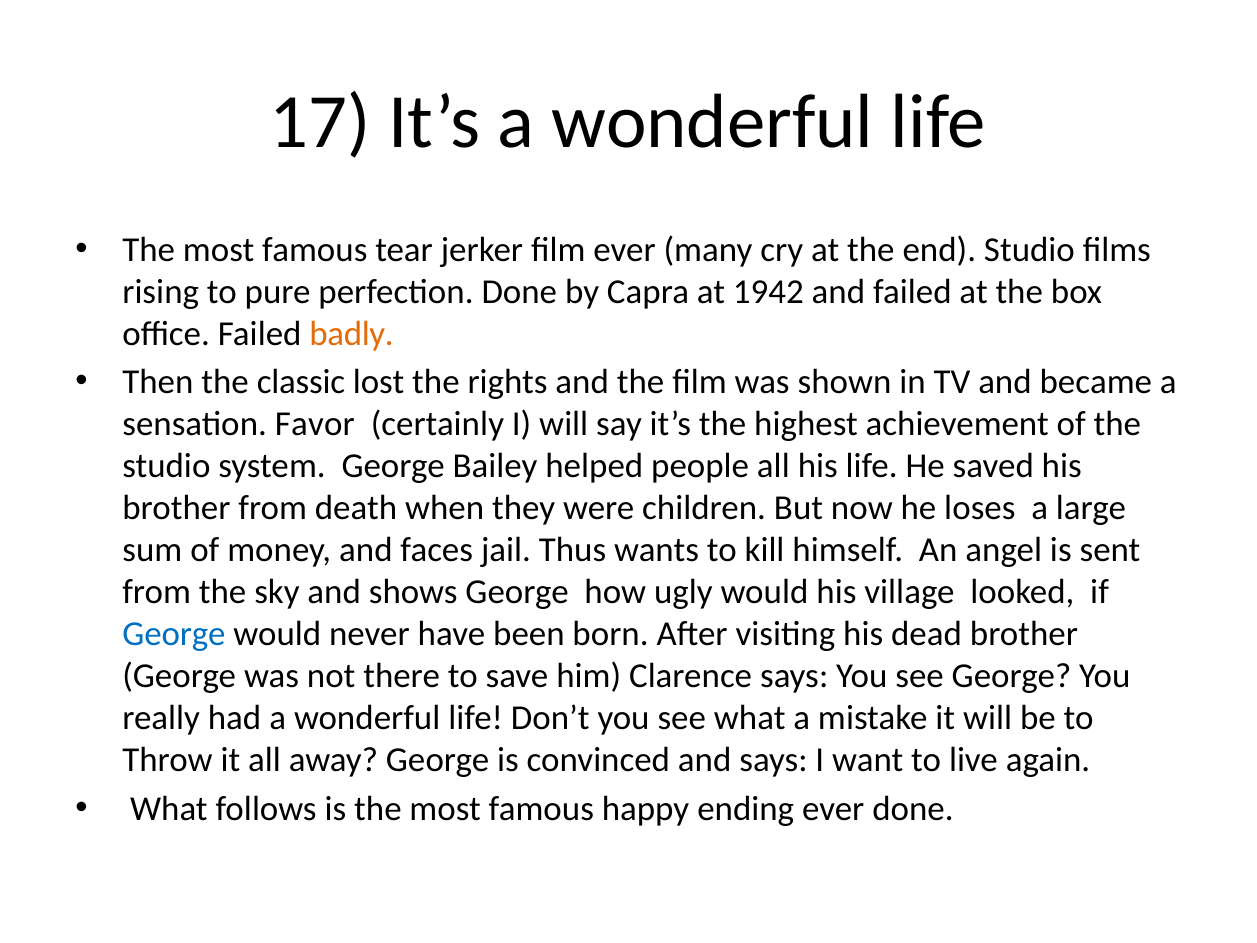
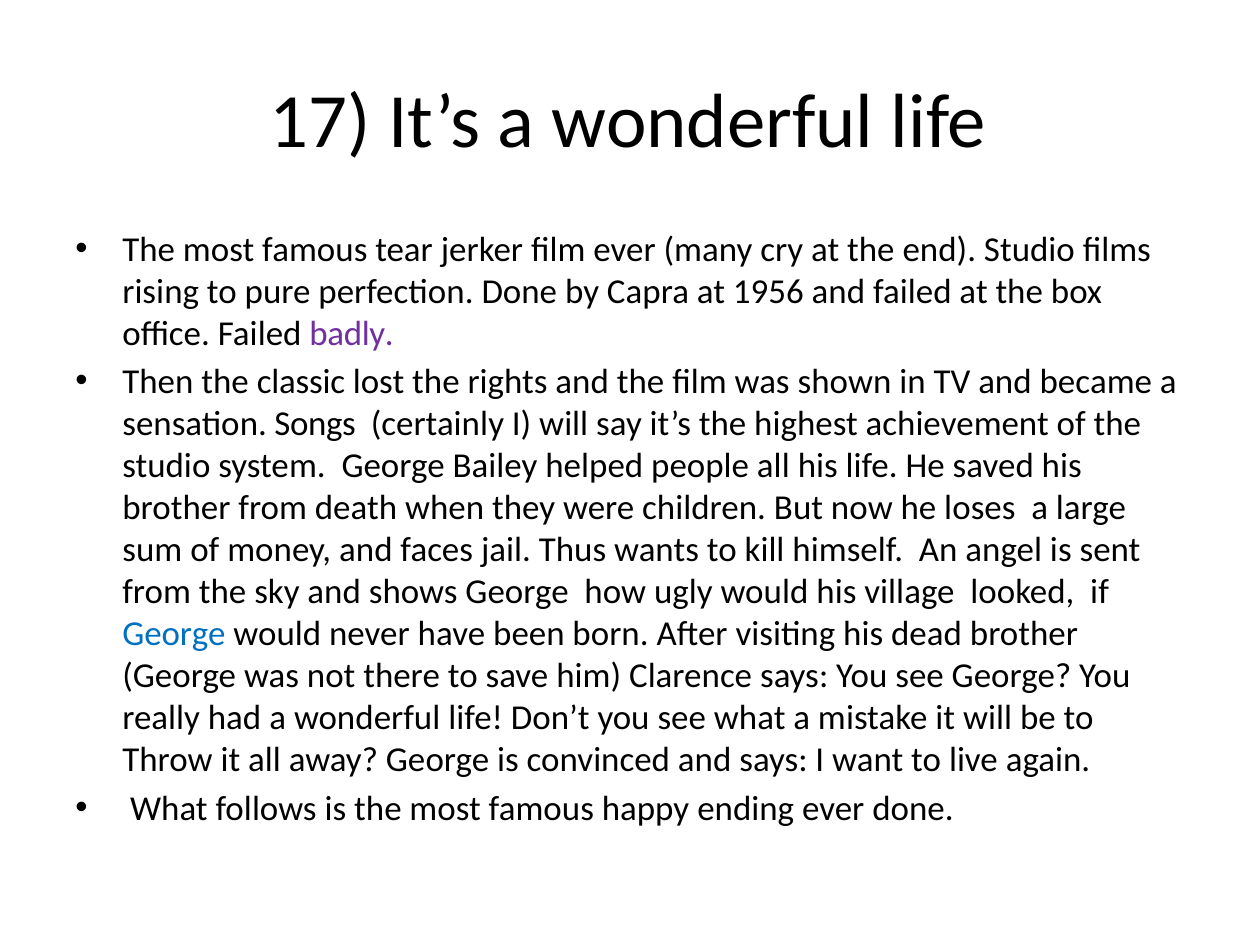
1942: 1942 -> 1956 (768, 291)
badly colour: orange -> purple (352, 333)
Favor: Favor -> Songs (315, 424)
